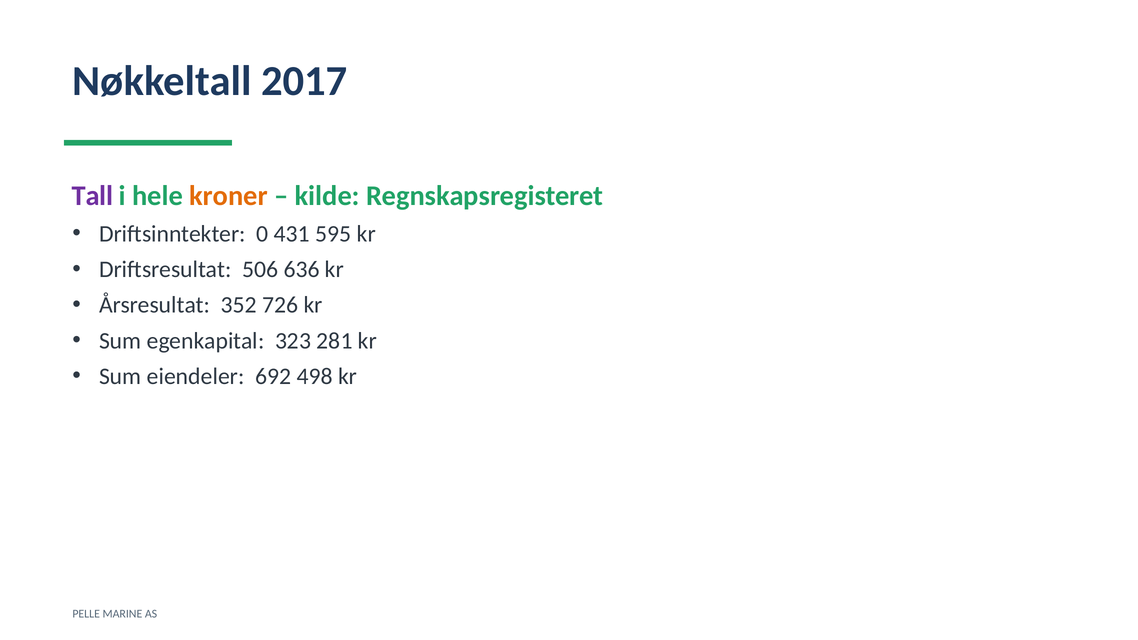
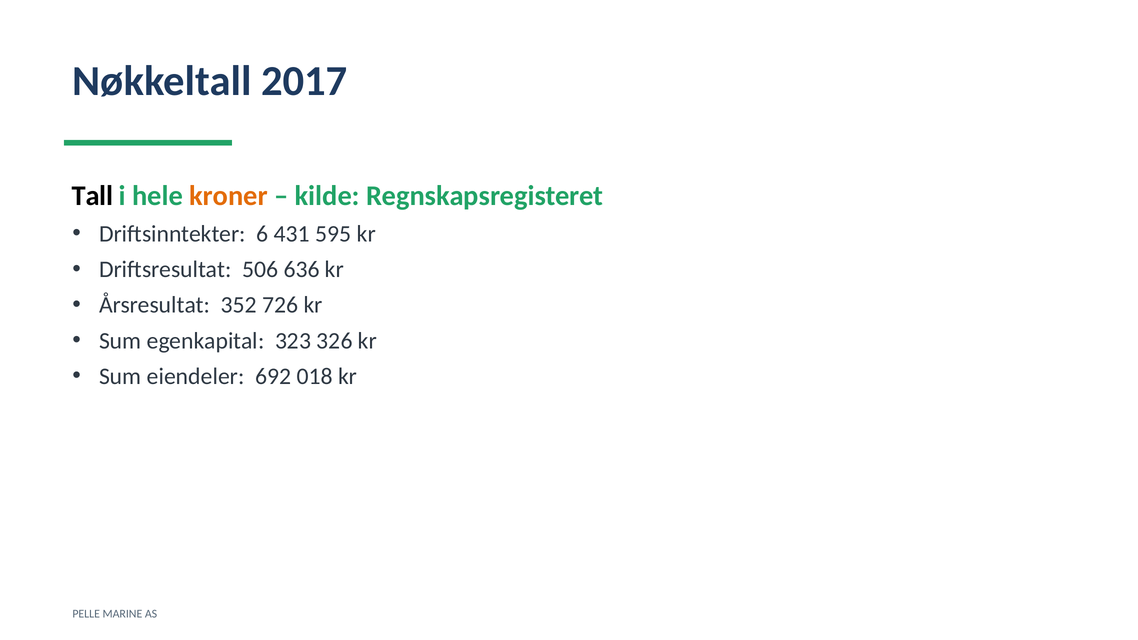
Tall colour: purple -> black (92, 196)
0: 0 -> 6 (262, 234)
281: 281 -> 326 (334, 341)
498: 498 -> 018 (315, 376)
